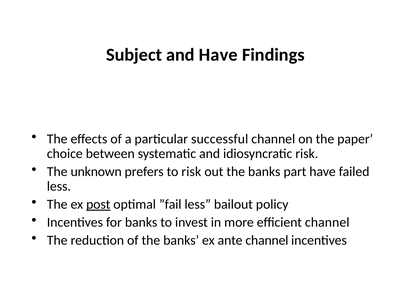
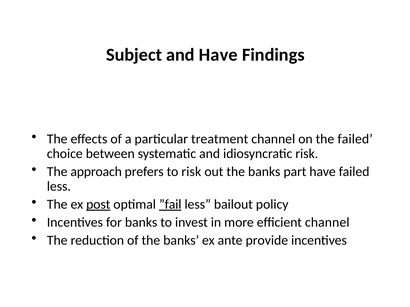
successful: successful -> treatment (220, 139)
the paper: paper -> failed (355, 139)
unknown: unknown -> approach (96, 172)
”fail underline: none -> present (170, 205)
ante channel: channel -> provide (267, 241)
